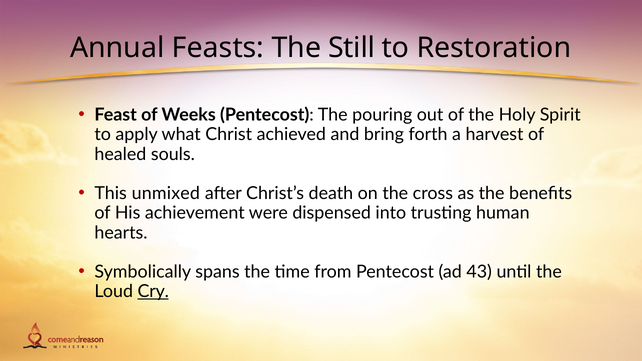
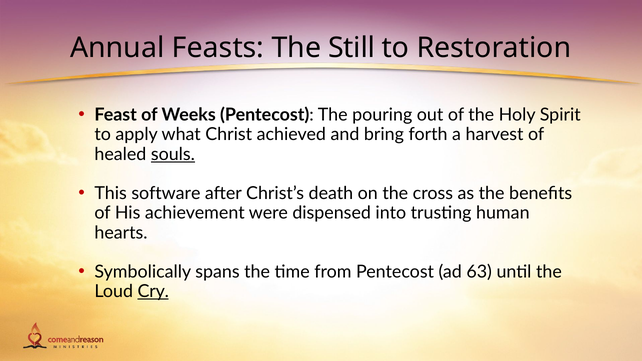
souls underline: none -> present (173, 154)
unmixed: unmixed -> software (166, 193)
43: 43 -> 63 (479, 272)
